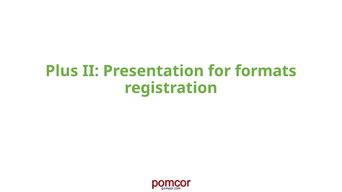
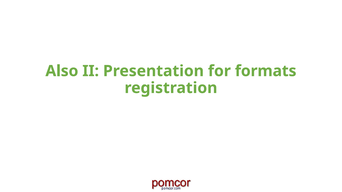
Plus: Plus -> Also (62, 71)
